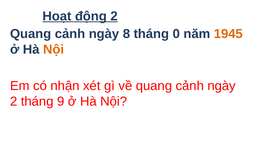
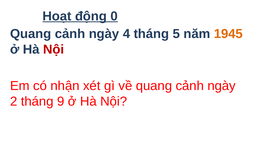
động 2: 2 -> 0 (114, 16)
8: 8 -> 4 (126, 34)
0: 0 -> 5 (176, 34)
Nội colour: orange -> red (54, 50)
